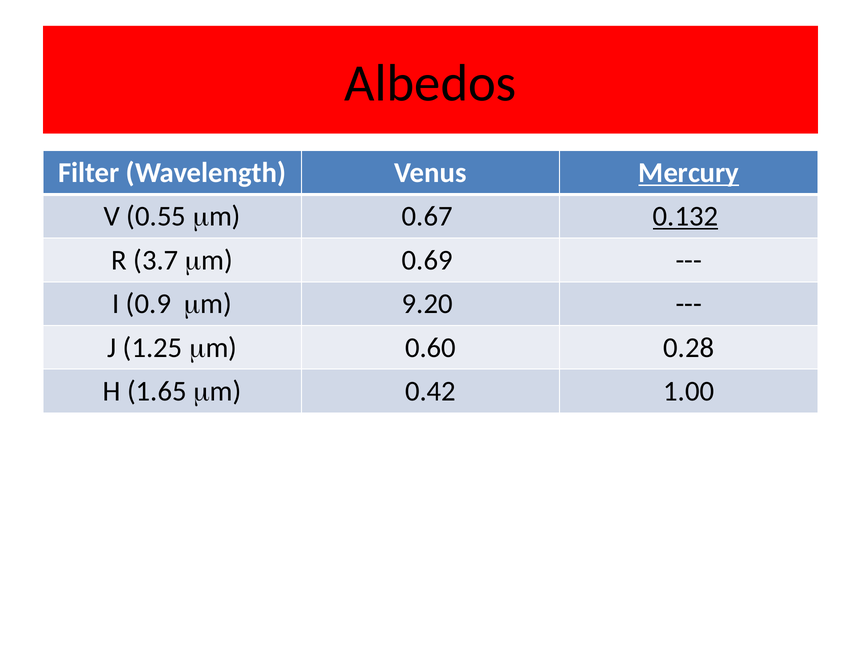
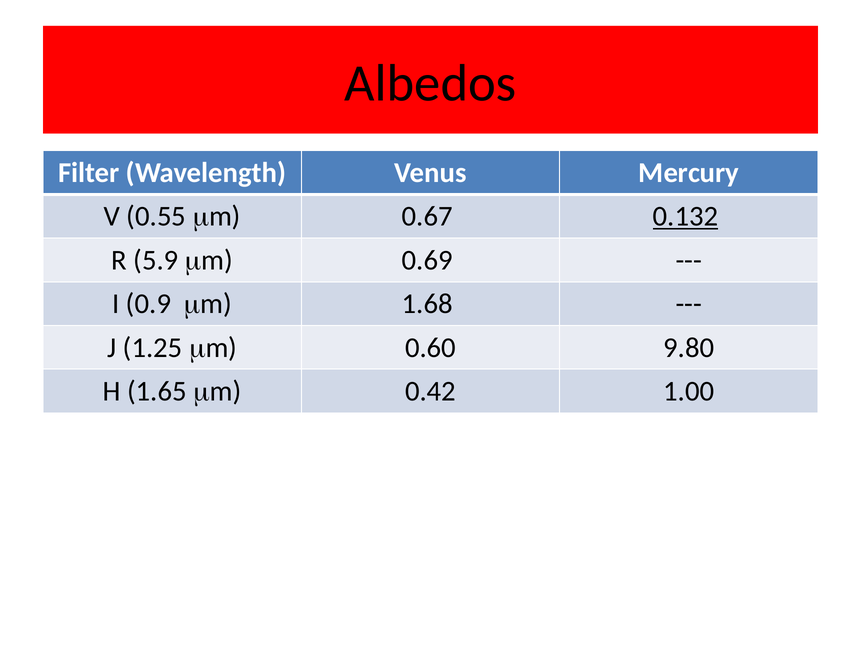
Mercury underline: present -> none (689, 173)
3.7: 3.7 -> 5.9 (156, 260)
9.20: 9.20 -> 1.68 (427, 304)
0.28: 0.28 -> 9.80 (689, 347)
